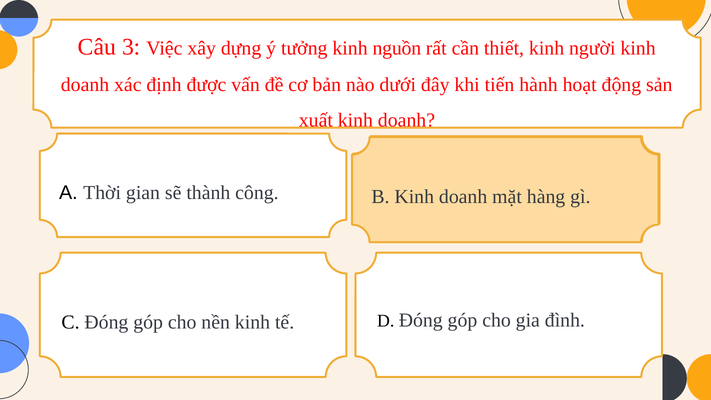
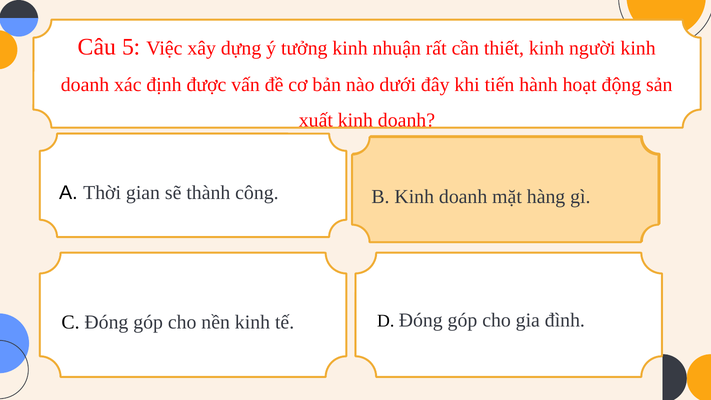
3: 3 -> 5 (131, 47)
nguồn: nguồn -> nhuận (397, 48)
